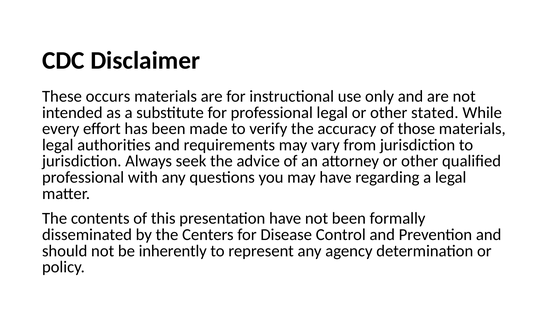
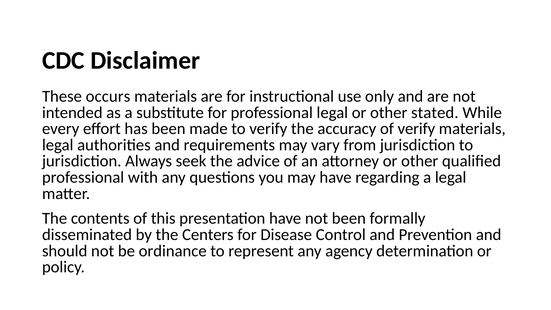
of those: those -> verify (416, 129)
inherently: inherently -> ordinance (173, 251)
